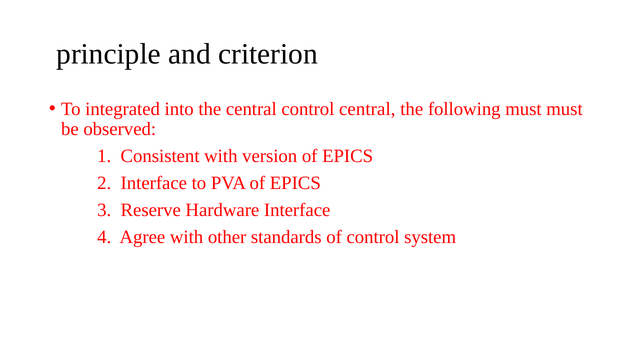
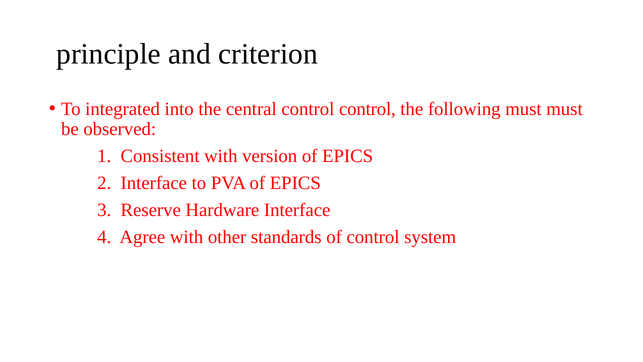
control central: central -> control (367, 109)
